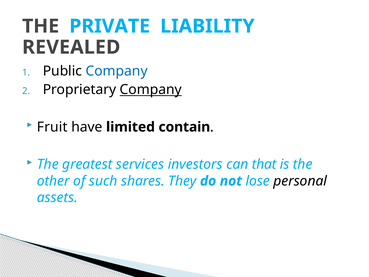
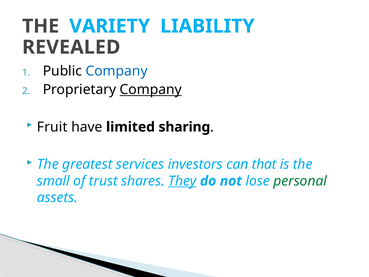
PRIVATE: PRIVATE -> VARIETY (110, 26)
contain: contain -> sharing (184, 127)
other: other -> small (53, 181)
such: such -> trust (103, 181)
They underline: none -> present (182, 181)
personal colour: black -> green (300, 181)
